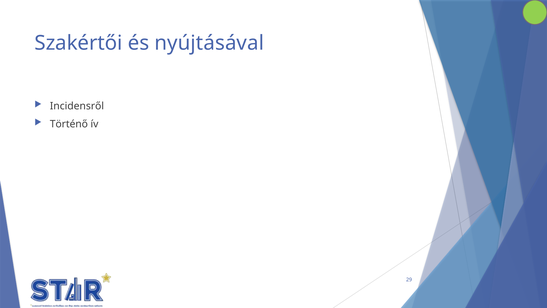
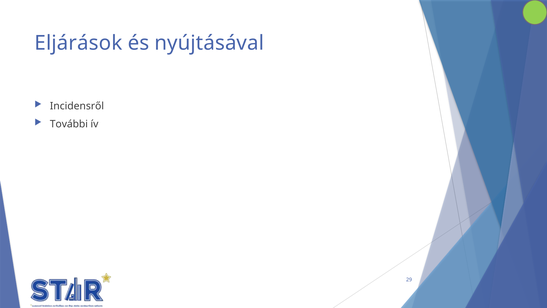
Szakértői: Szakértői -> Eljárások (78, 43)
Történő: Történő -> További (69, 124)
